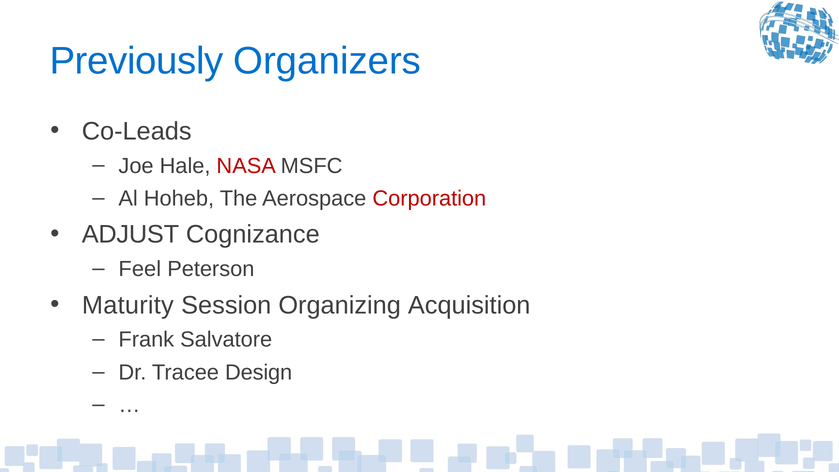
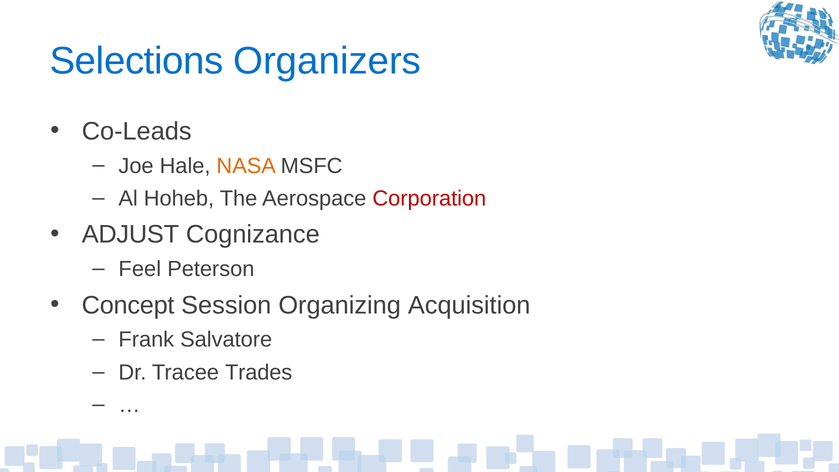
Previously: Previously -> Selections (137, 61)
NASA colour: red -> orange (246, 166)
Maturity: Maturity -> Concept (128, 305)
Design: Design -> Trades (259, 372)
